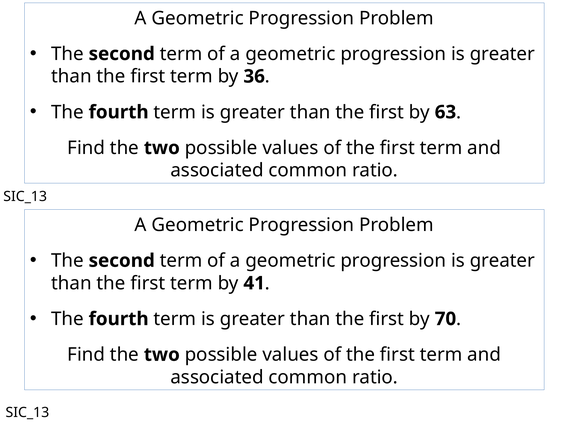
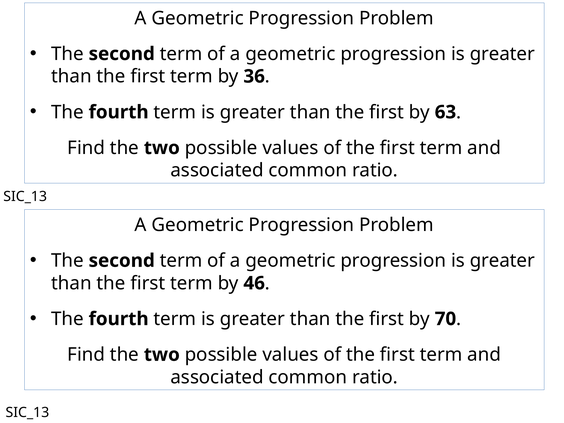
41: 41 -> 46 (254, 283)
